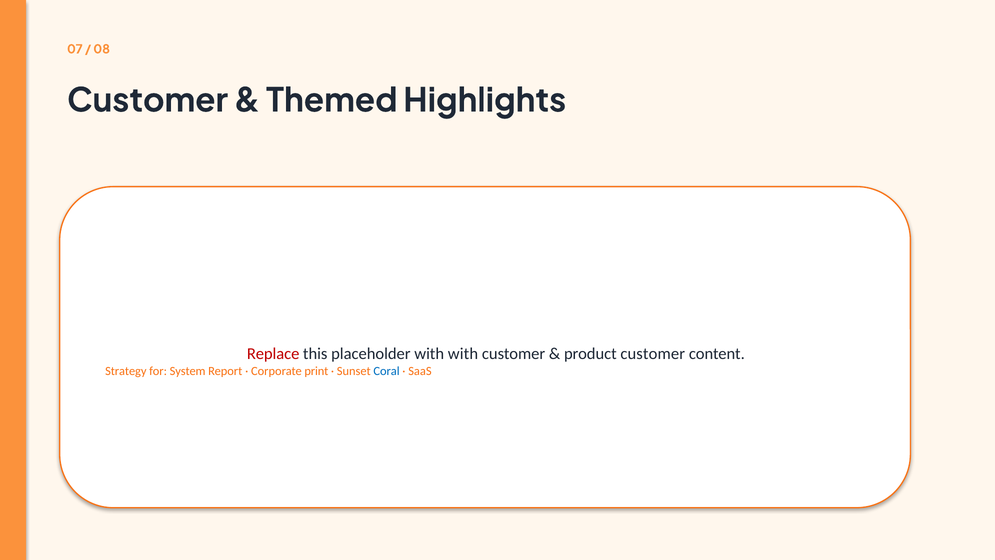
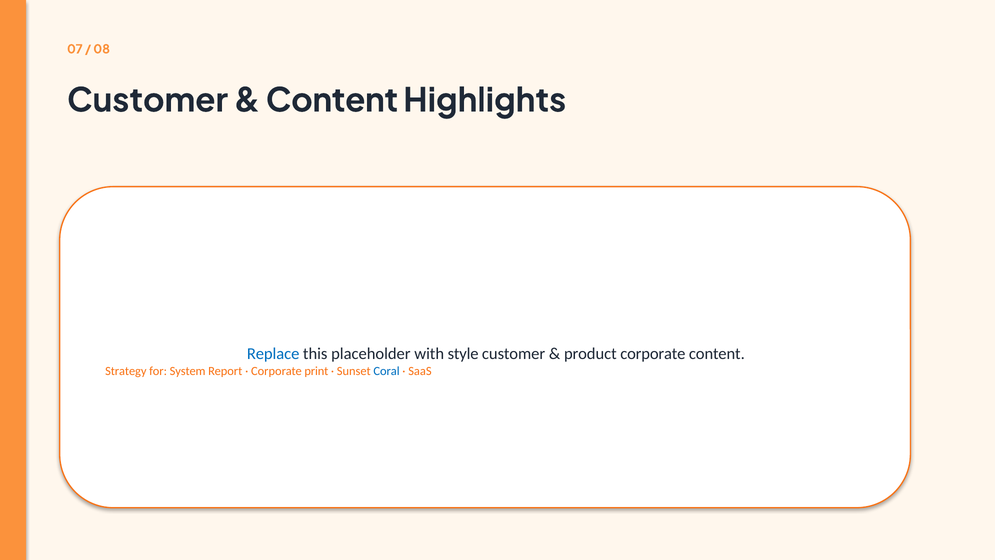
Themed: Themed -> Content (332, 101)
Replace colour: red -> blue (273, 354)
with with: with -> style (463, 354)
product customer: customer -> corporate (653, 354)
